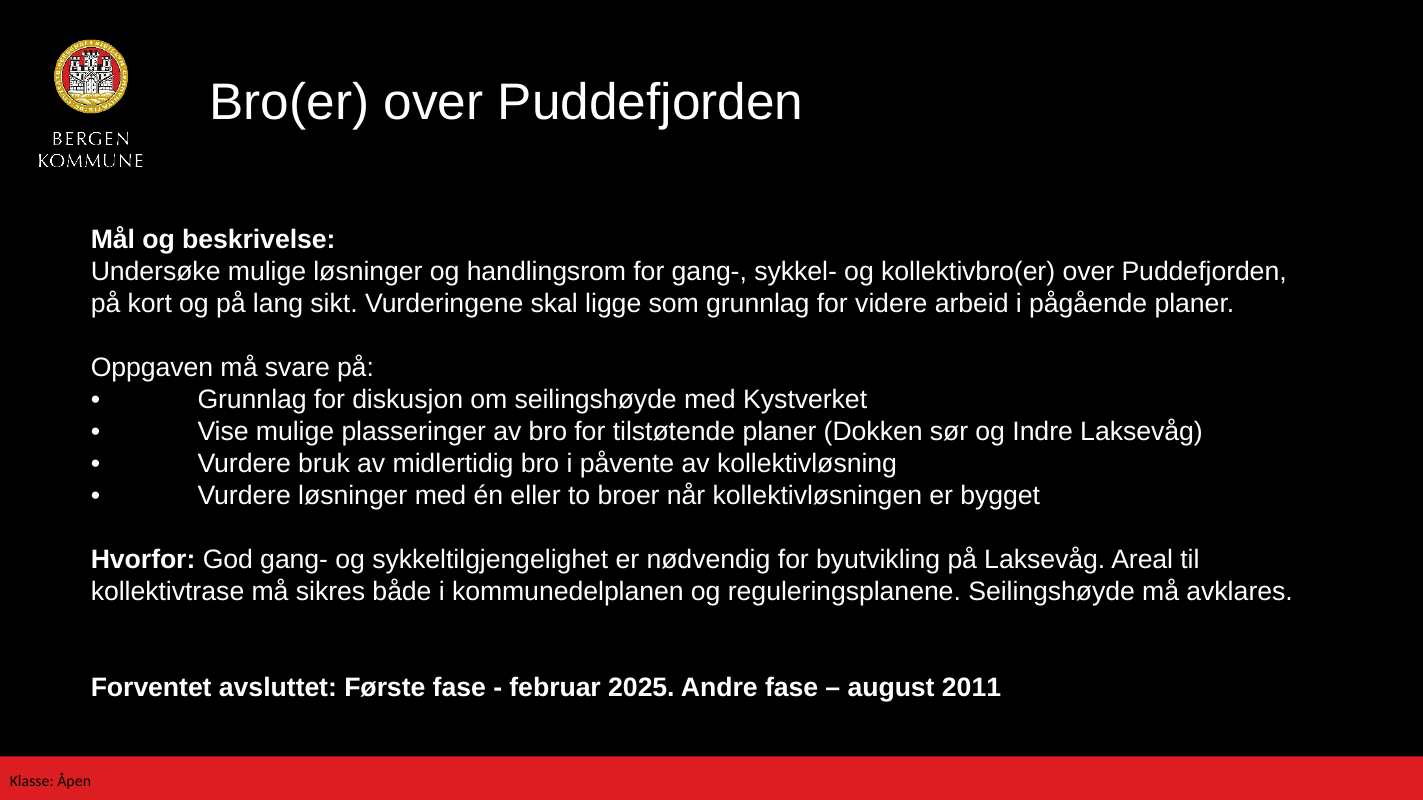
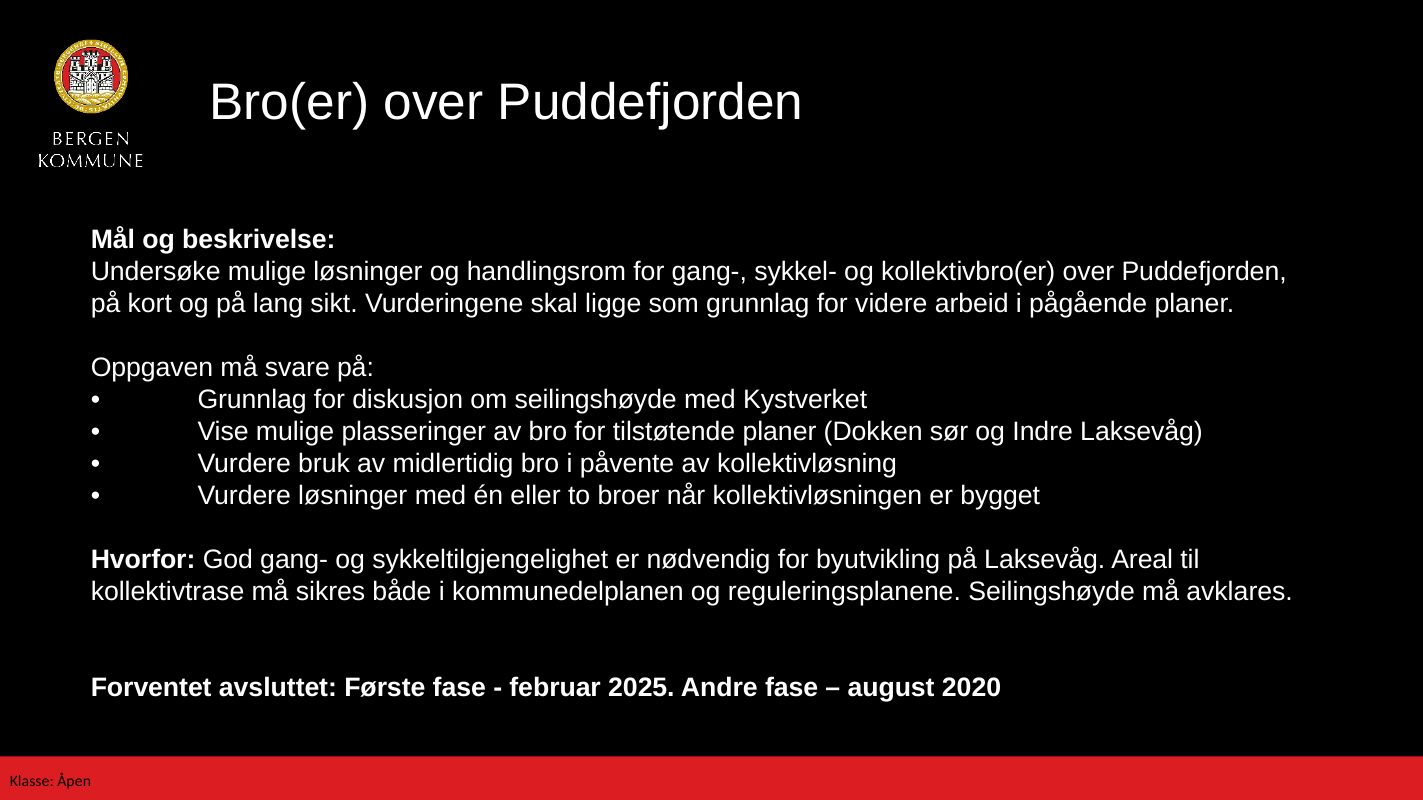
2011: 2011 -> 2020 (972, 688)
